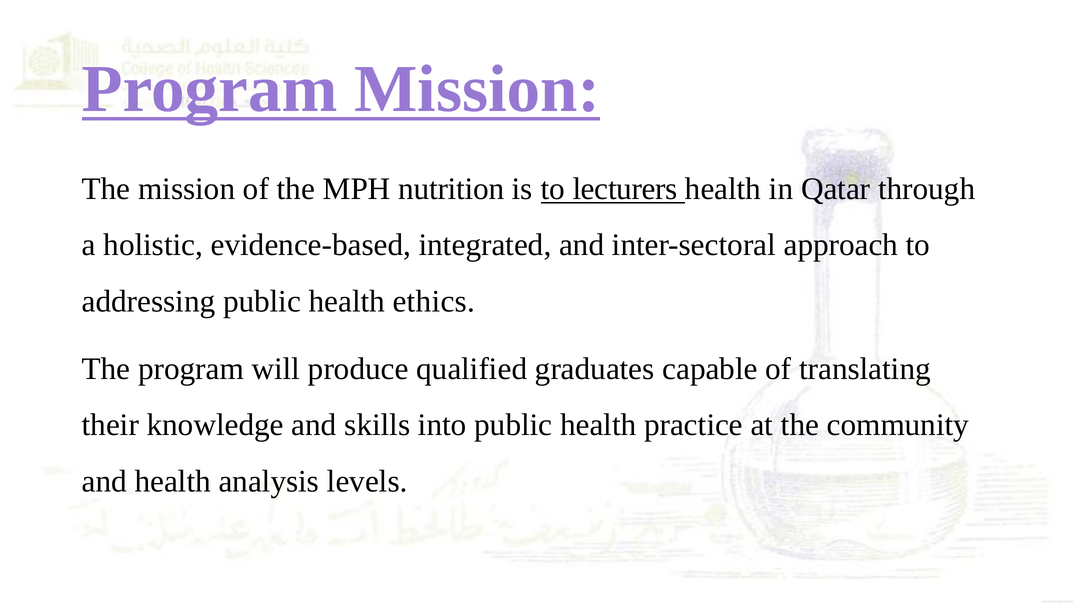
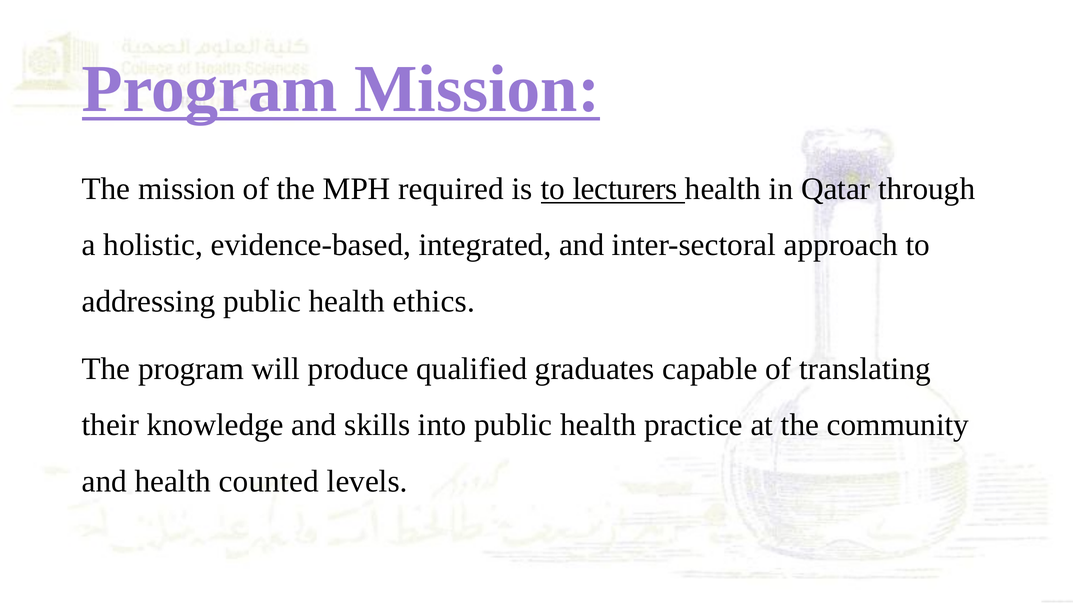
nutrition: nutrition -> required (451, 189)
analysis: analysis -> counted (269, 481)
